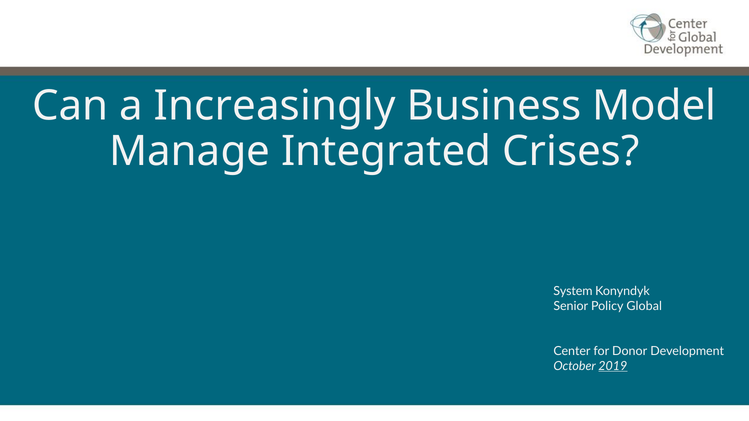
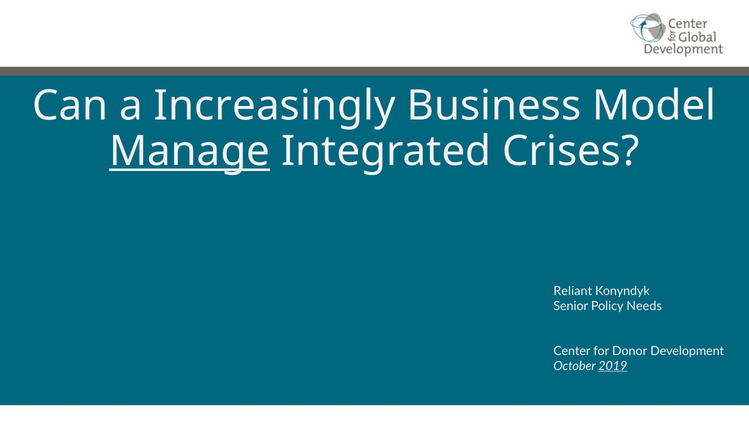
Manage underline: none -> present (190, 152)
System: System -> Reliant (573, 291)
Global: Global -> Needs (644, 306)
